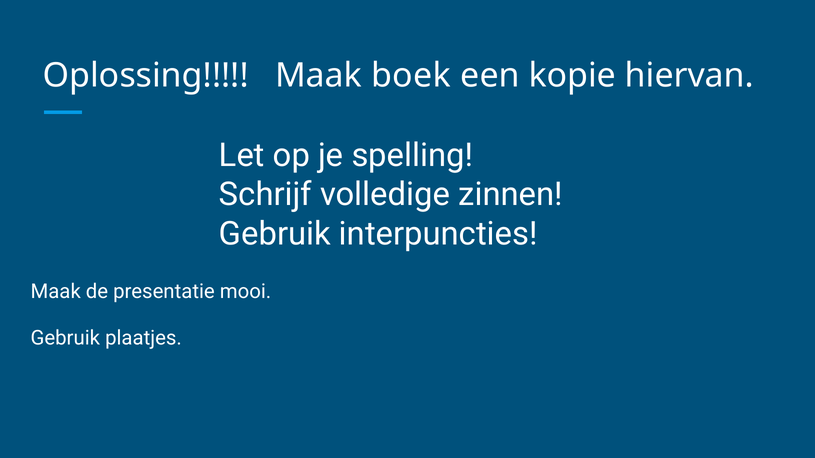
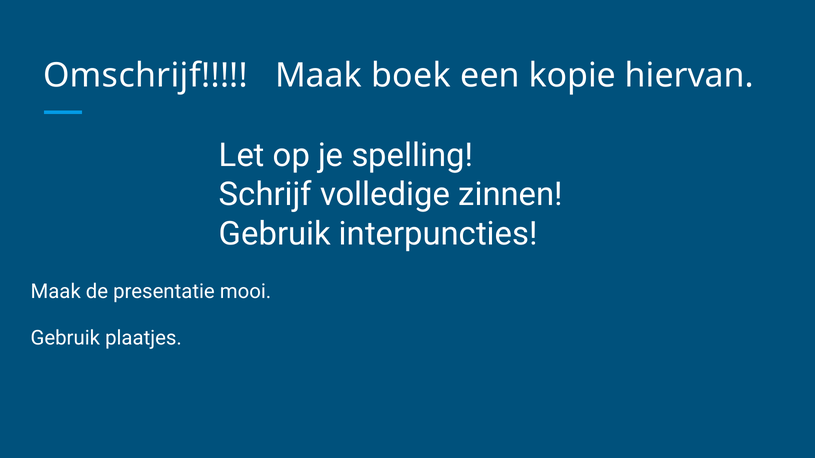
Oplossing: Oplossing -> Omschrijf (146, 76)
